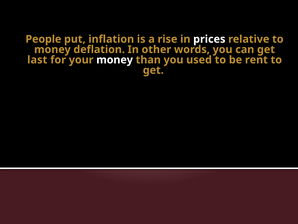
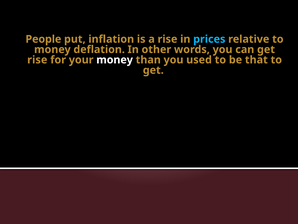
prices colour: white -> light blue (209, 39)
last: last -> rise (37, 60)
rent: rent -> that (256, 60)
